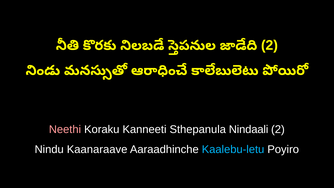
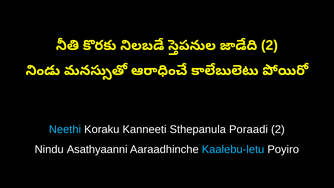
Neethi colour: pink -> light blue (65, 129)
Nindaali: Nindaali -> Poraadi (248, 129)
Kaanaraave: Kaanaraave -> Asathyaanni (97, 149)
